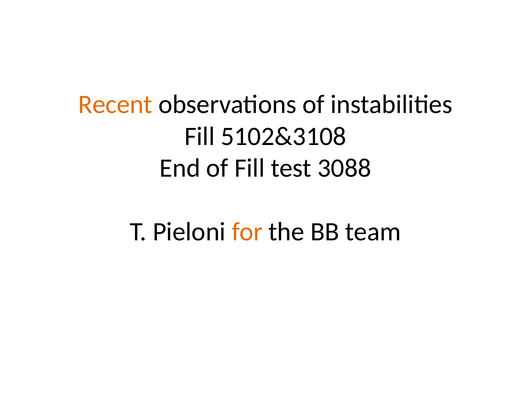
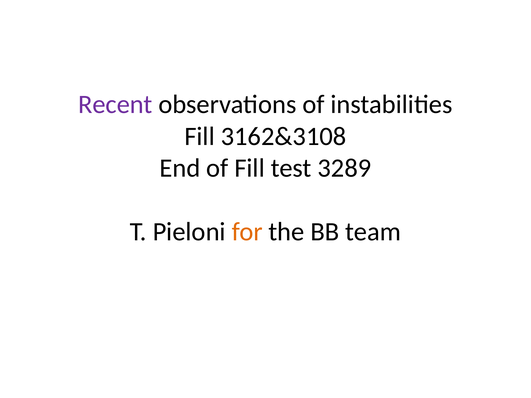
Recent colour: orange -> purple (115, 105)
5102&3108: 5102&3108 -> 3162&3108 (284, 136)
3088: 3088 -> 3289 (344, 168)
